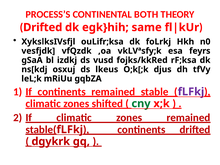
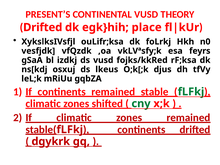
PROCESS’S: PROCESS’S -> PRESENT’S (48, 14)
CONTINENTAL BOTH: BOTH -> VUSD (146, 14)
same: same -> place (147, 27)
fLFkj colour: purple -> green (191, 92)
